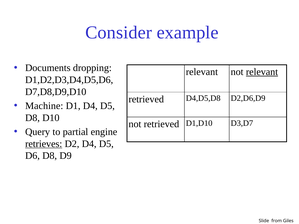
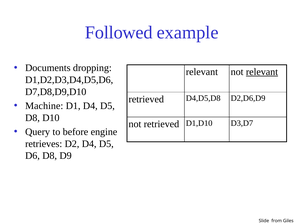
Consider: Consider -> Followed (119, 32)
partial: partial -> before (75, 132)
retrieves underline: present -> none (44, 144)
